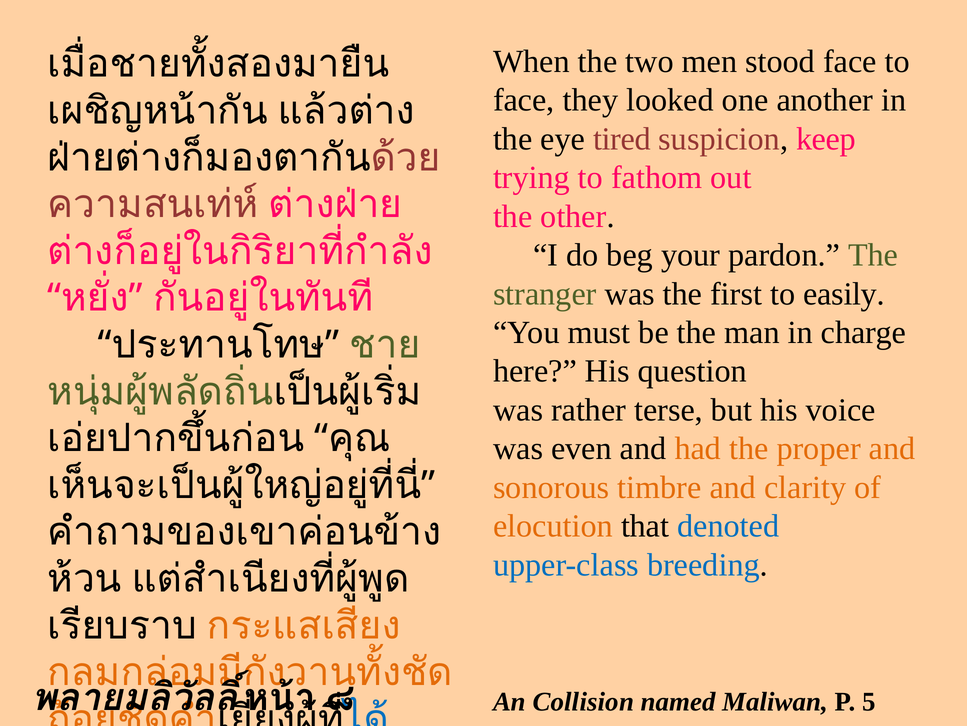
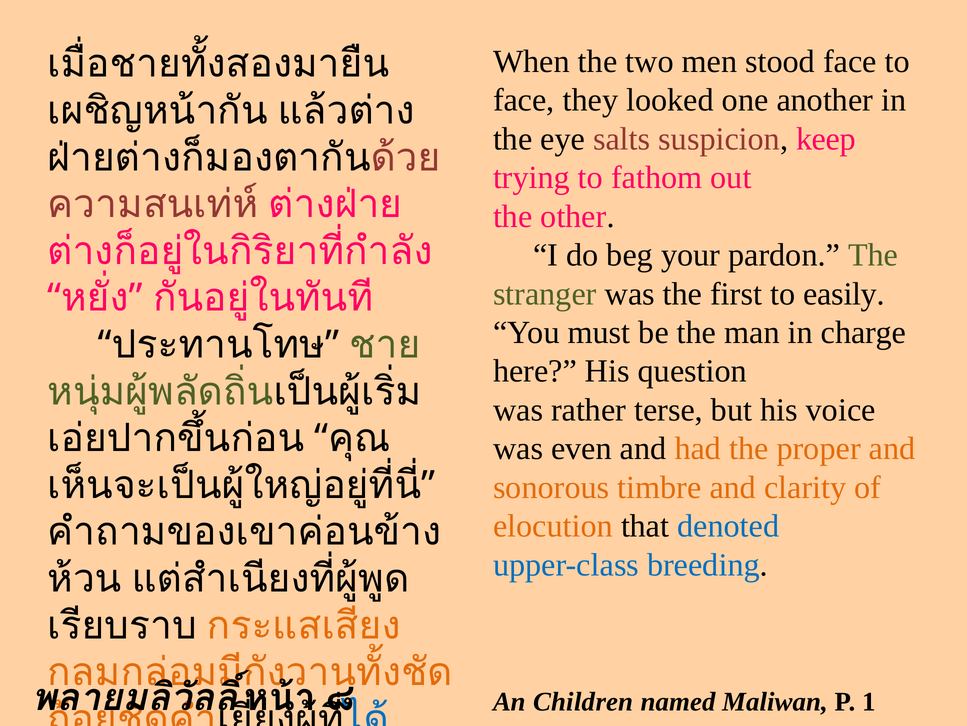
tired: tired -> salts (622, 139)
Collision: Collision -> Children (583, 701)
5: 5 -> 1 (869, 701)
